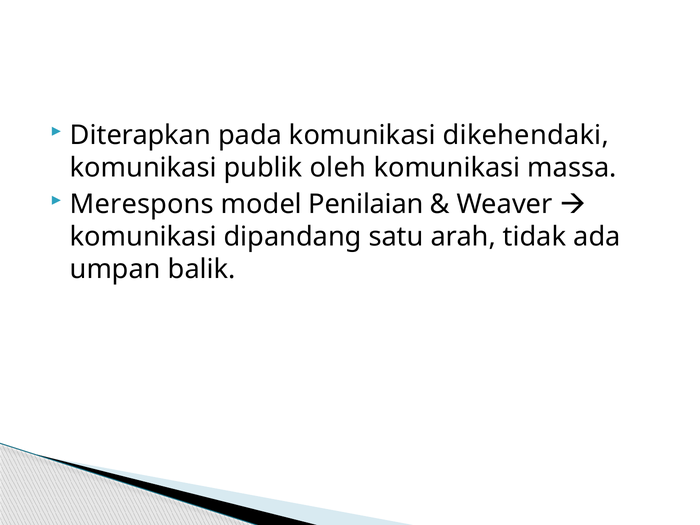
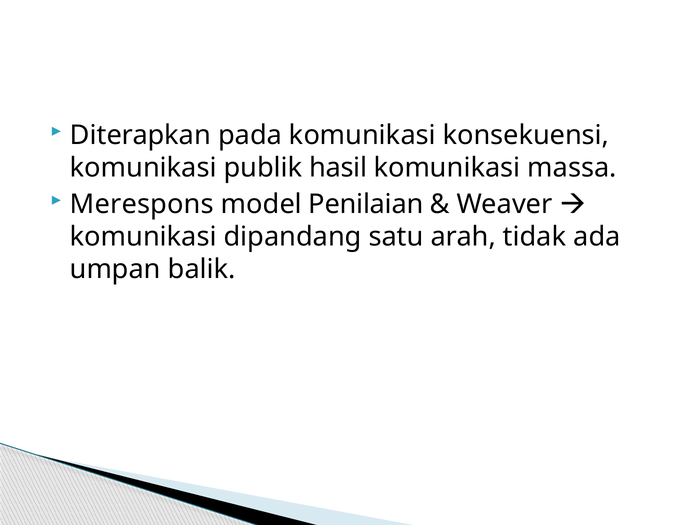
dikehendaki: dikehendaki -> konsekuensi (526, 135)
oleh: oleh -> hasil (338, 168)
